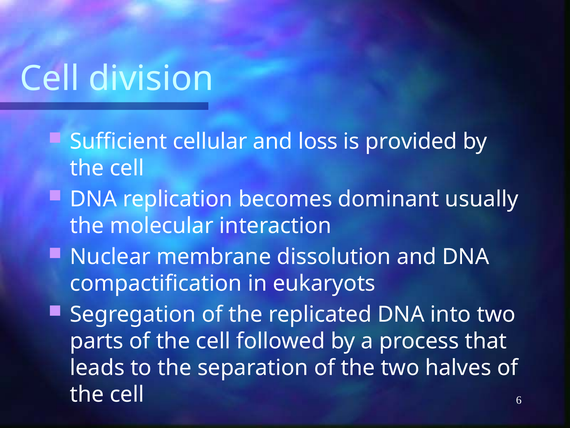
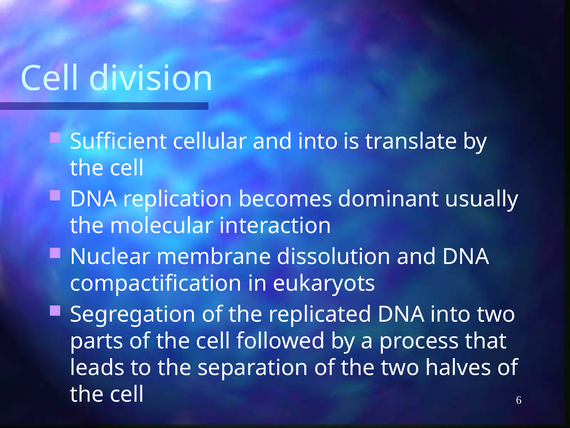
and loss: loss -> into (318, 141)
provided: provided -> translate (411, 141)
